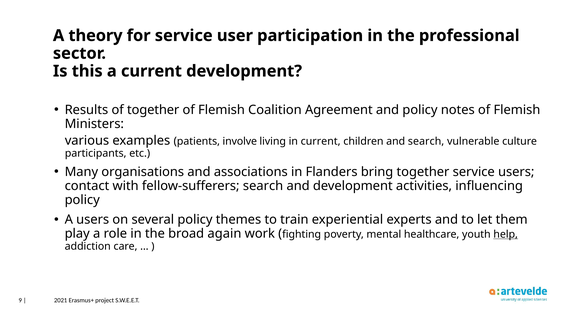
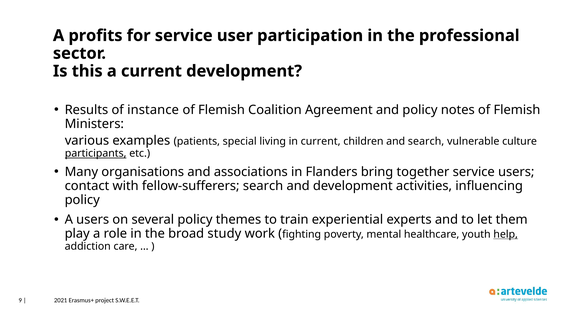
theory: theory -> profits (95, 36)
of together: together -> instance (153, 110)
involve: involve -> special (240, 141)
participants underline: none -> present (96, 153)
again: again -> study (224, 233)
